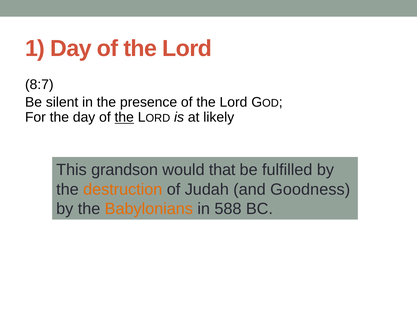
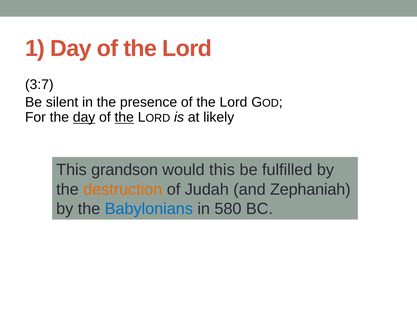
8:7: 8:7 -> 3:7 (39, 84)
day underline: none -> present (84, 117)
would that: that -> this (222, 170)
Goodness: Goodness -> Zephaniah (310, 189)
Babylonians colour: orange -> blue (149, 209)
588: 588 -> 580 (228, 209)
